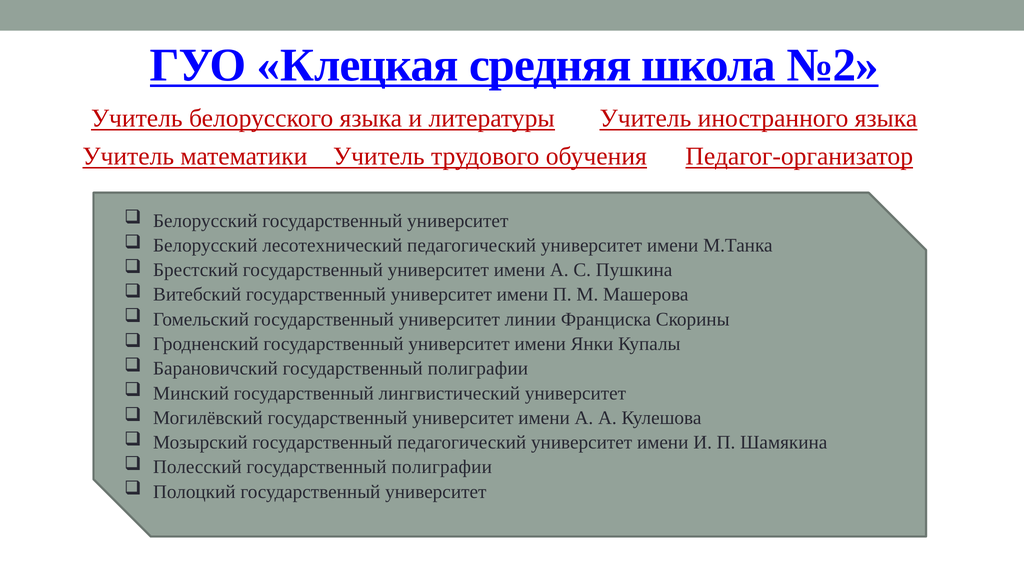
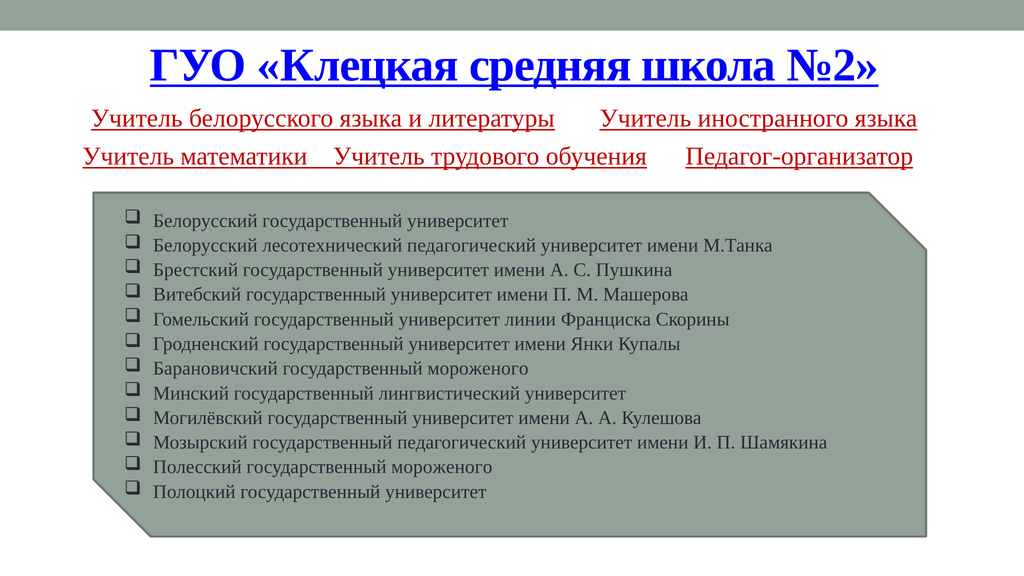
Барановичский государственный полиграфии: полиграфии -> мороженого (478, 369)
Полесский государственный полиграфии: полиграфии -> мороженого (442, 467)
